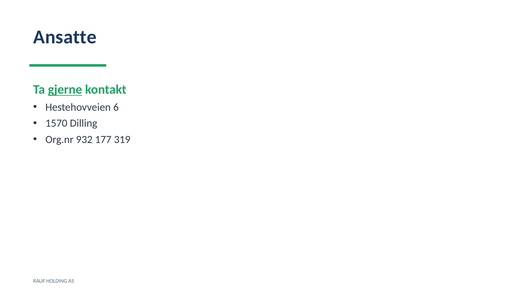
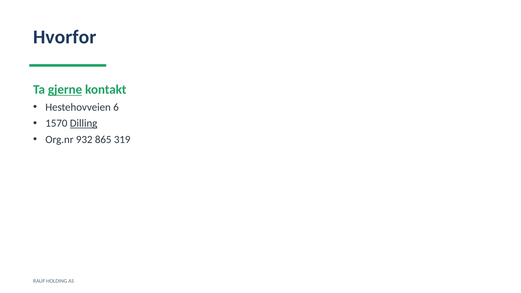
Ansatte: Ansatte -> Hvorfor (65, 37)
Dilling underline: none -> present (84, 123)
177: 177 -> 865 (103, 140)
